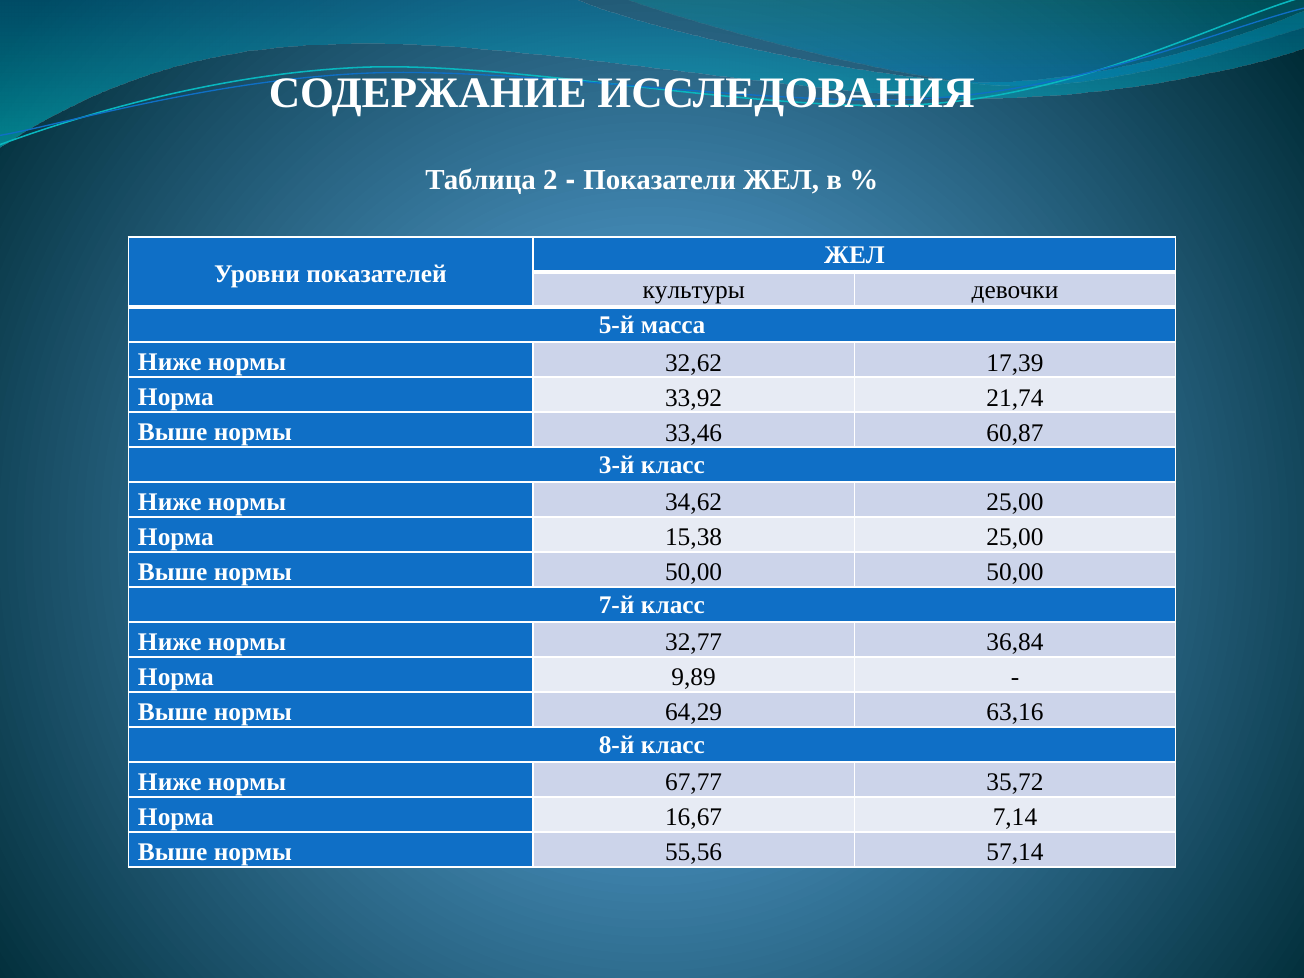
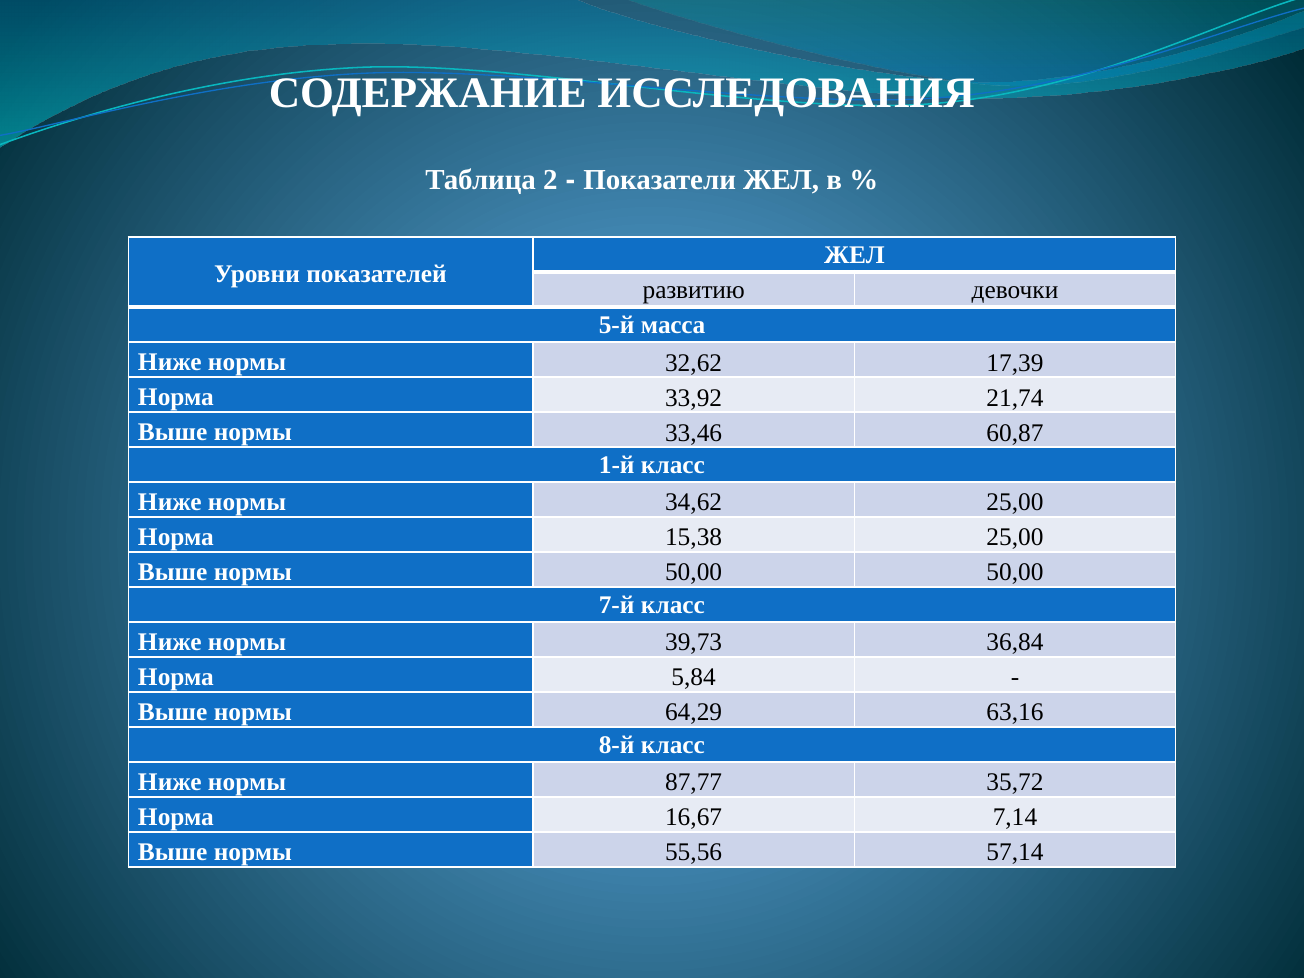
культуры: культуры -> развитию (694, 290)
3-й: 3-й -> 1-й (617, 465)
32,77: 32,77 -> 39,73 (694, 642)
9,89: 9,89 -> 5,84 (694, 677)
67,77: 67,77 -> 87,77 (694, 782)
